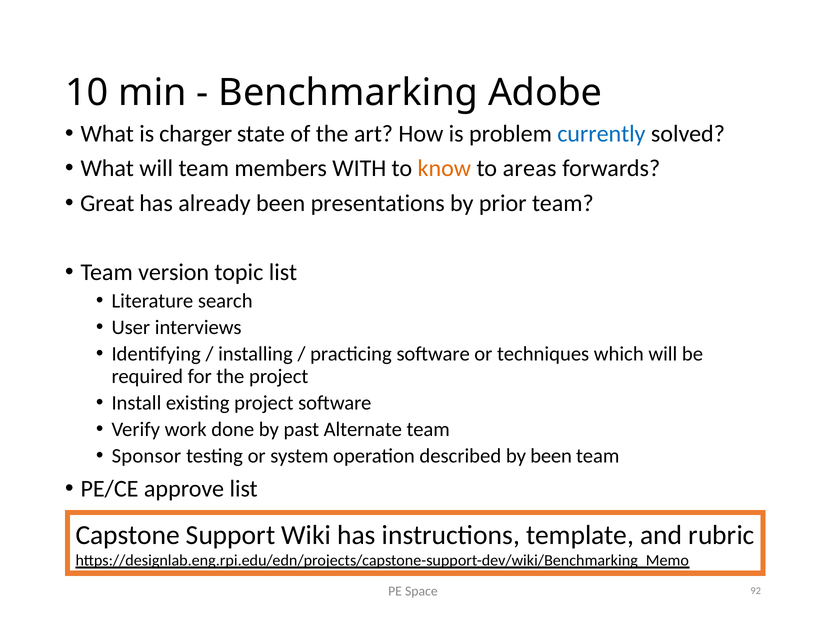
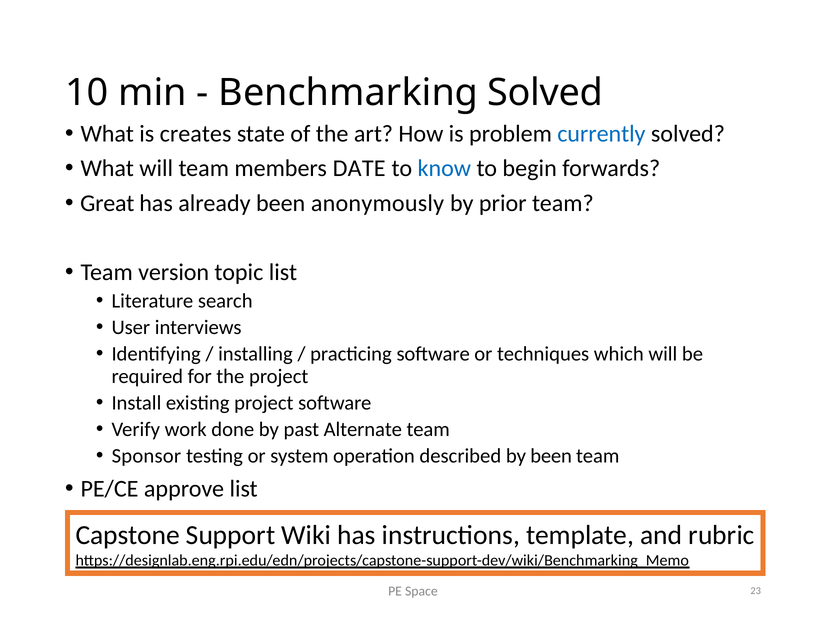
Benchmarking Adobe: Adobe -> Solved (545, 93)
charger: charger -> creates (196, 134)
WITH: WITH -> DATE (359, 169)
know colour: orange -> blue (444, 169)
areas: areas -> begin (530, 169)
presentations: presentations -> anonymously (378, 203)
92: 92 -> 23 (756, 591)
